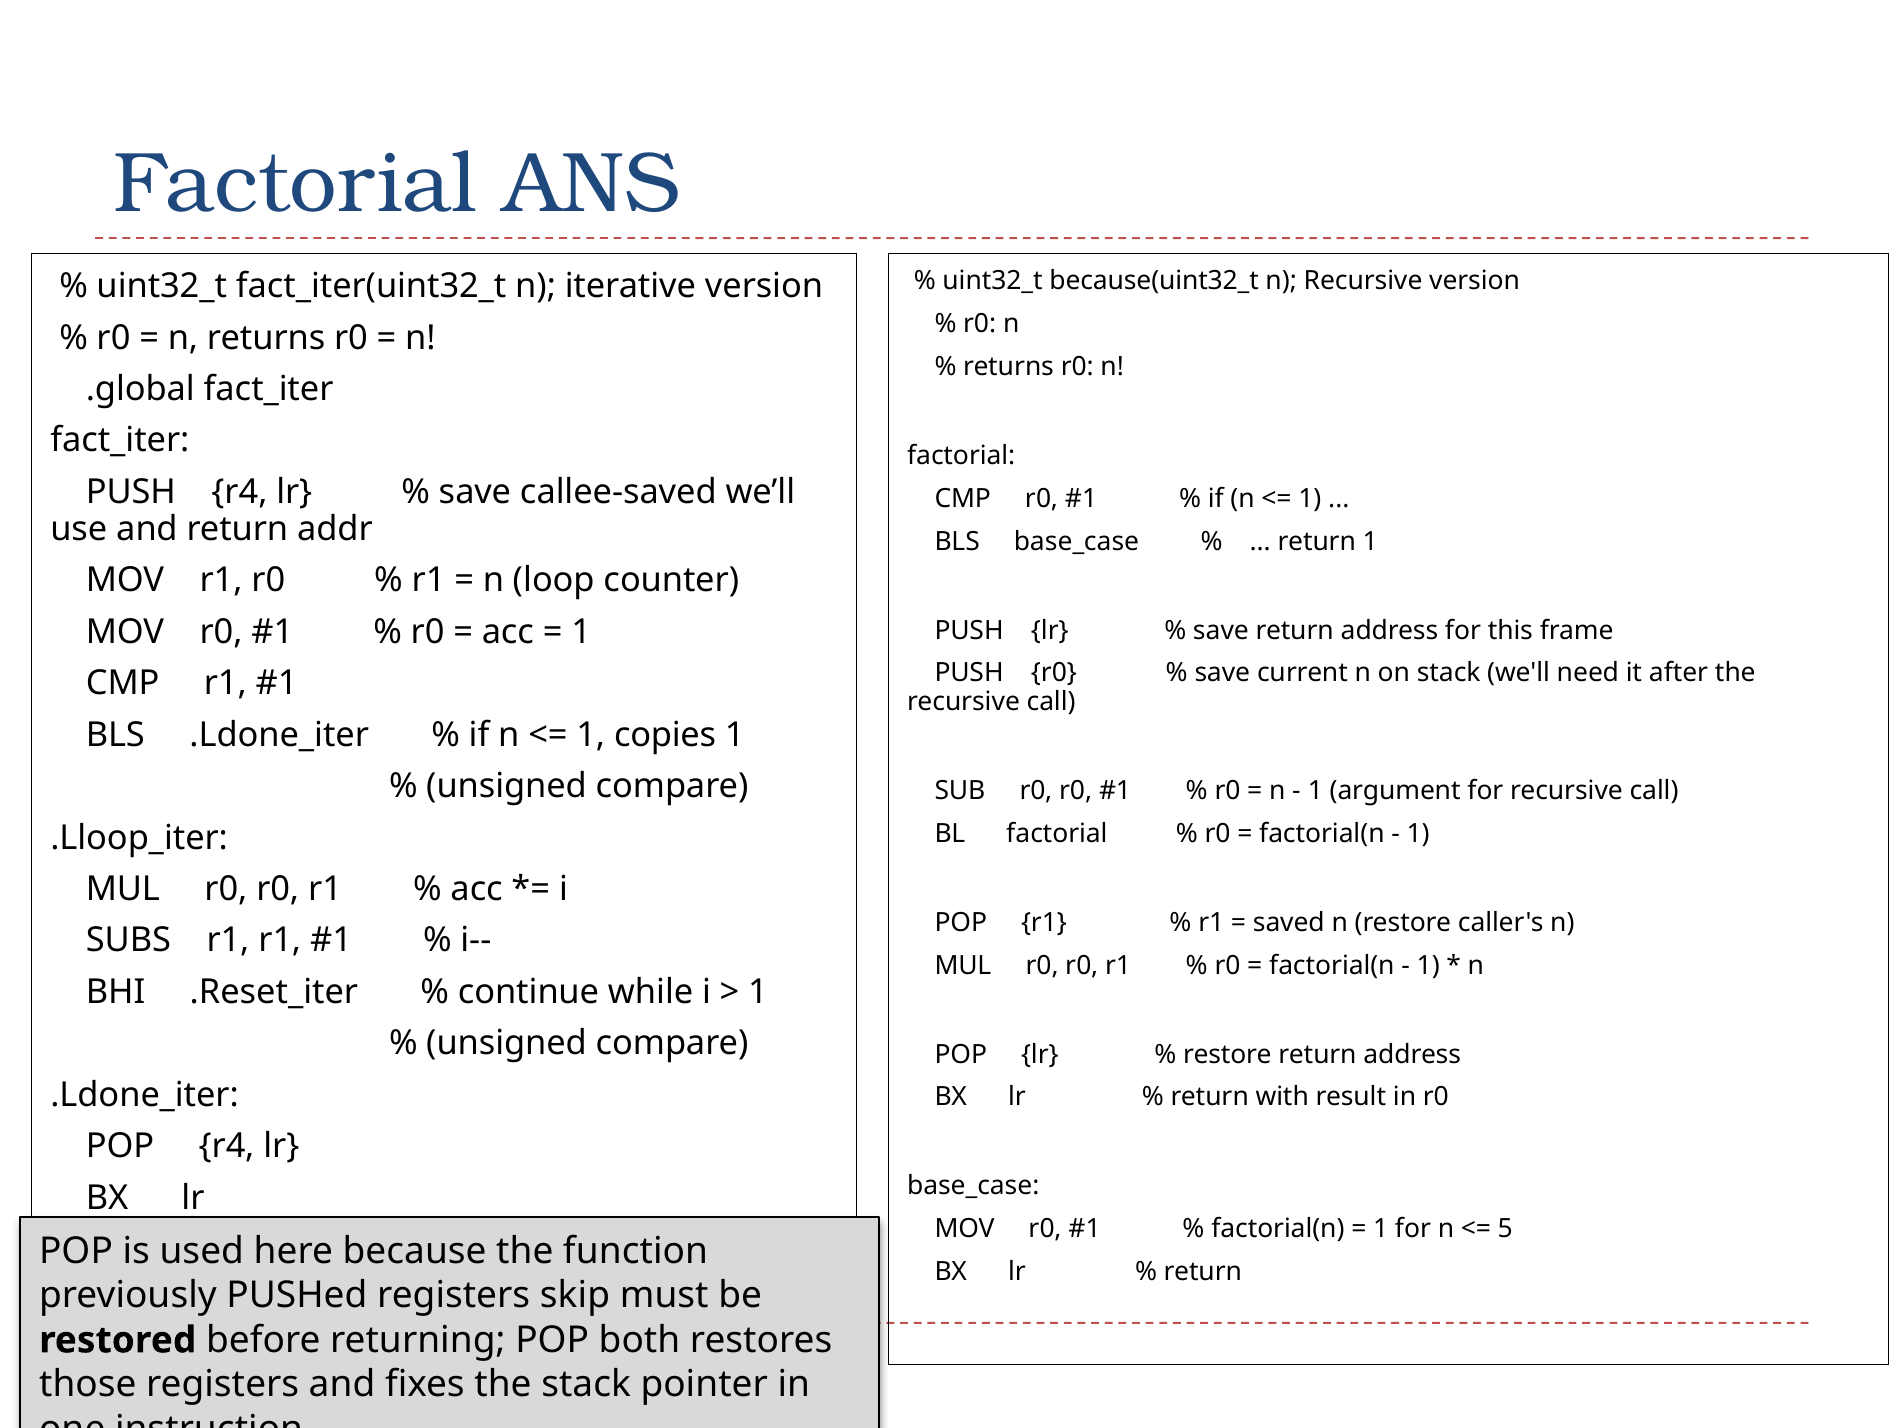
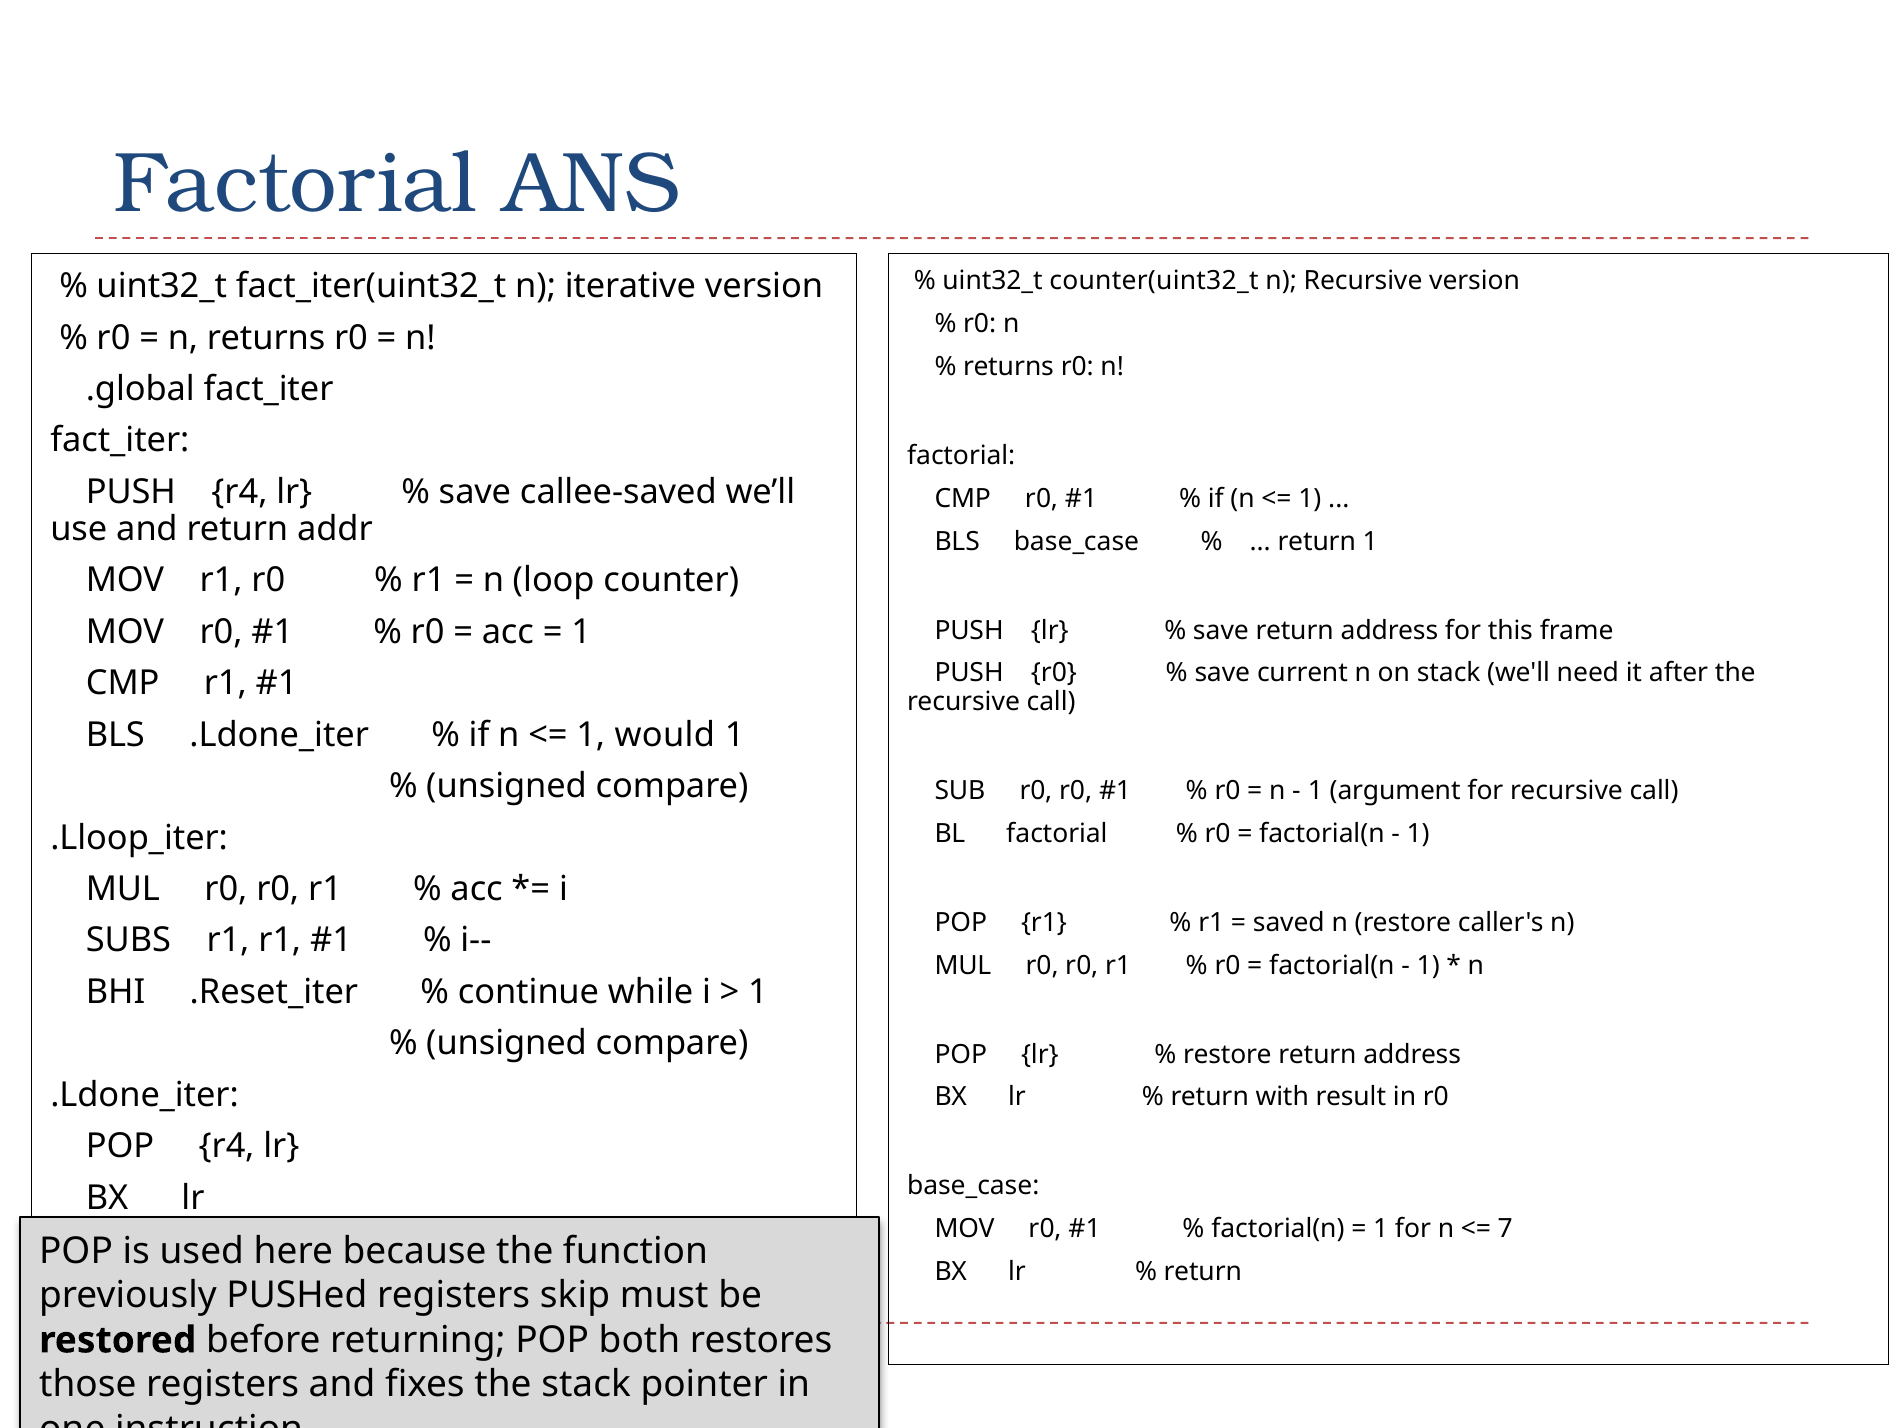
because(uint32_t: because(uint32_t -> counter(uint32_t (1154, 281)
copies: copies -> would (665, 735)
5: 5 -> 7 (1505, 1229)
